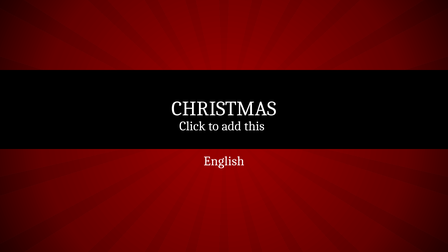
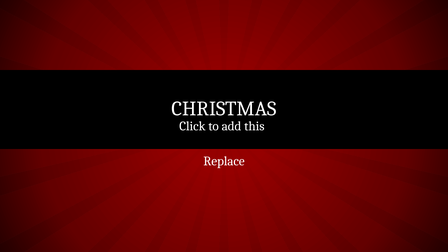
English: English -> Replace (224, 161)
